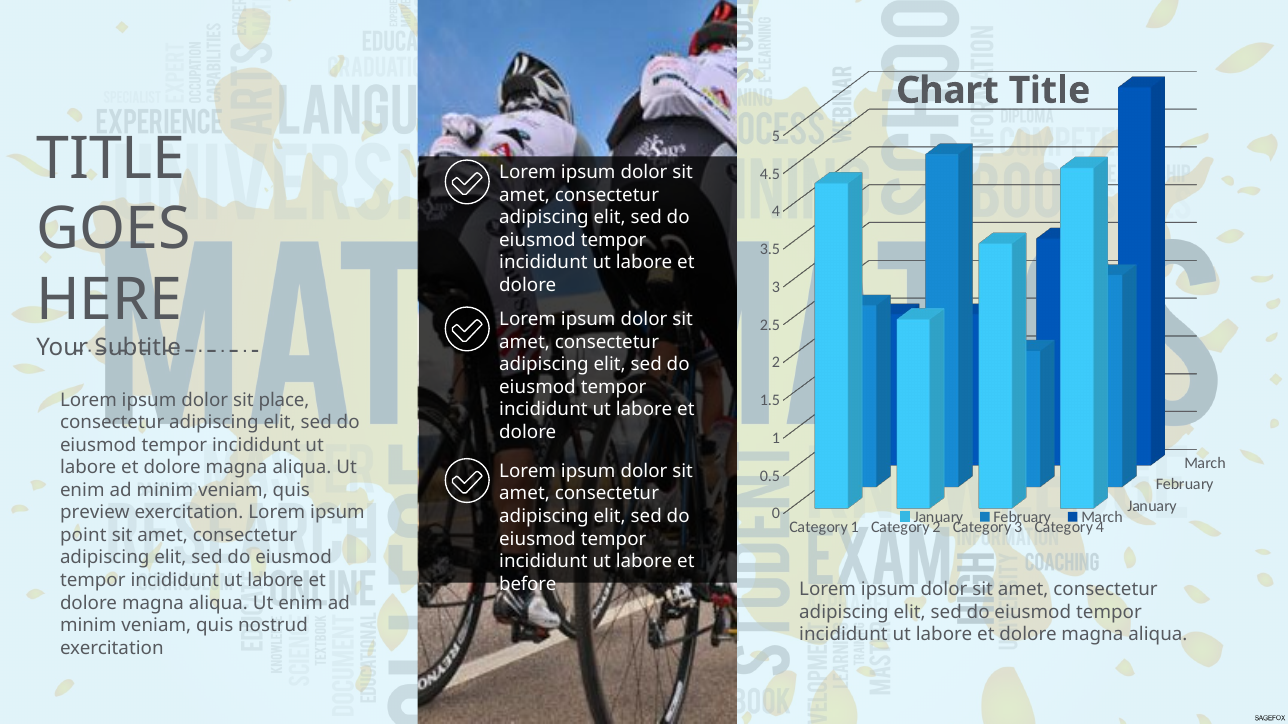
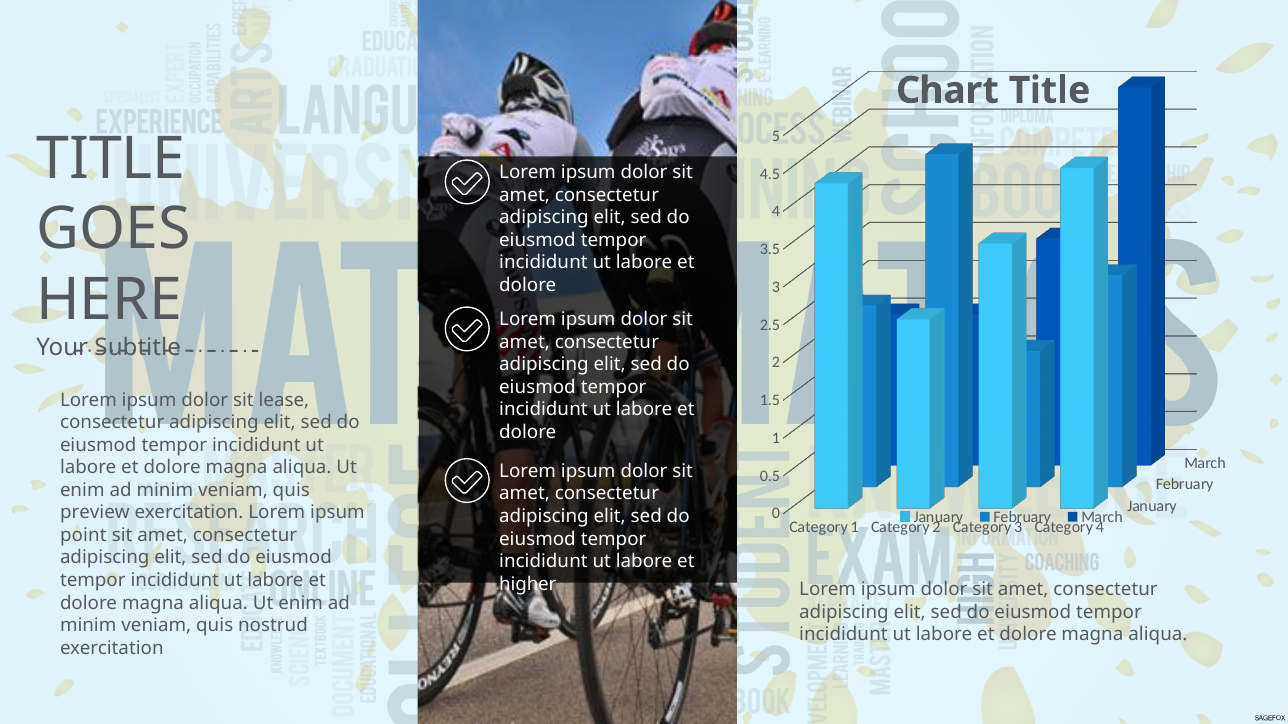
place: place -> lease (284, 400)
before: before -> higher (528, 584)
